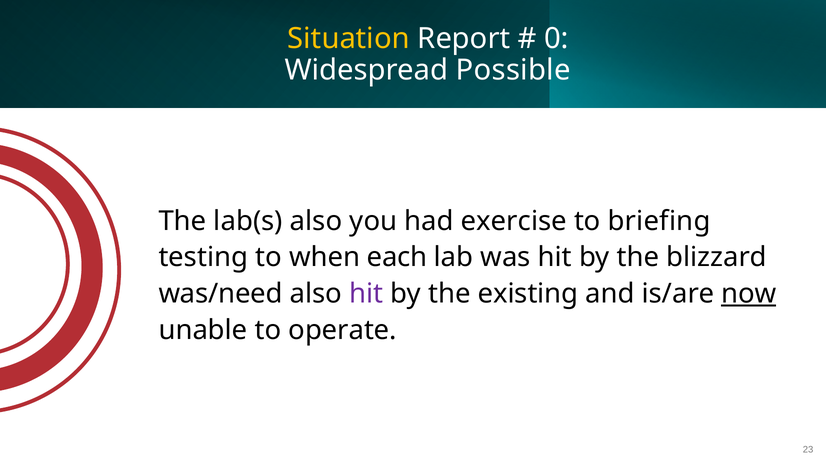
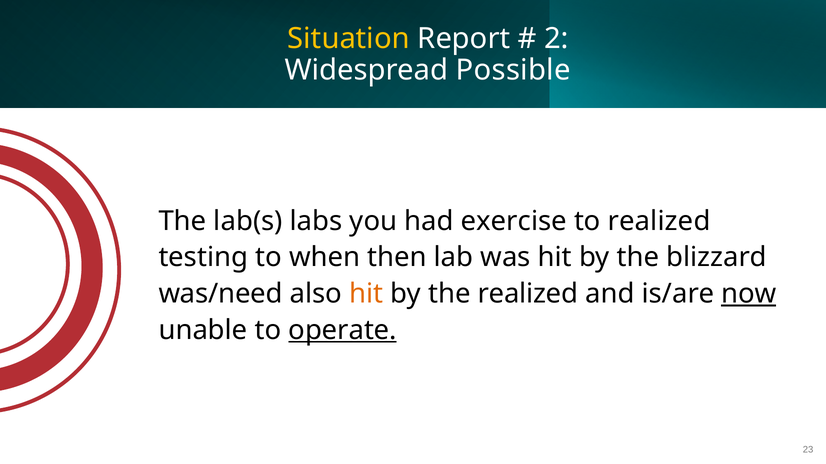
0: 0 -> 2 (556, 39)
lab(s also: also -> labs (316, 221)
to briefing: briefing -> realized (659, 221)
each: each -> then (397, 258)
hit colour: purple -> orange (366, 294)
the existing: existing -> realized (528, 294)
operate underline: none -> present (343, 330)
